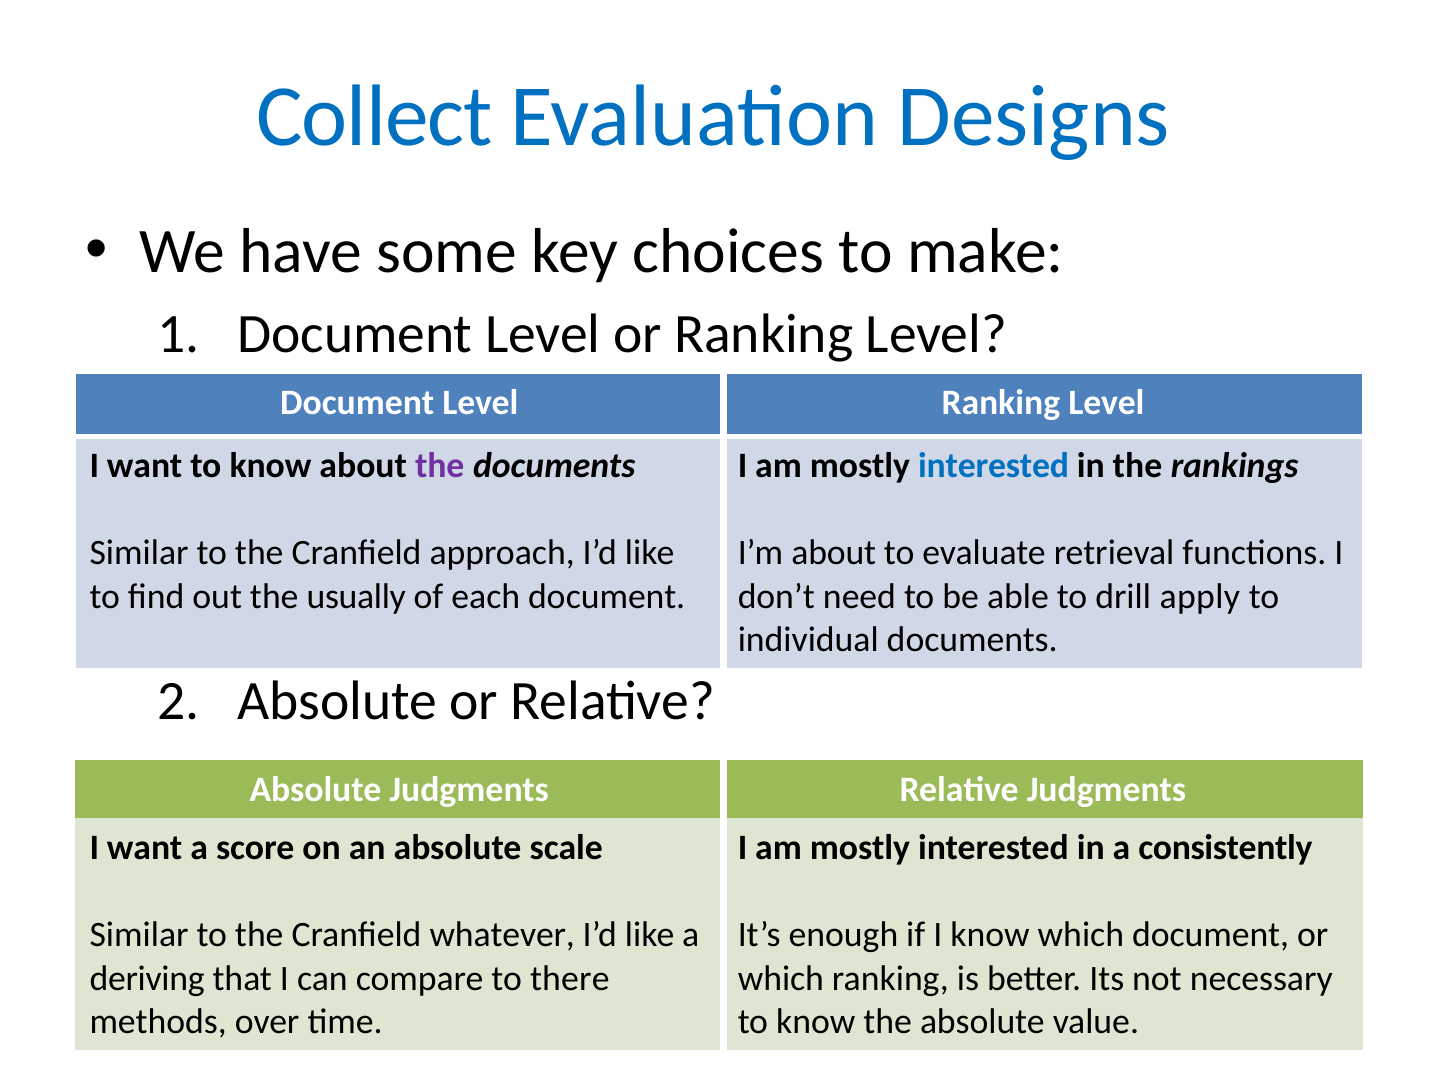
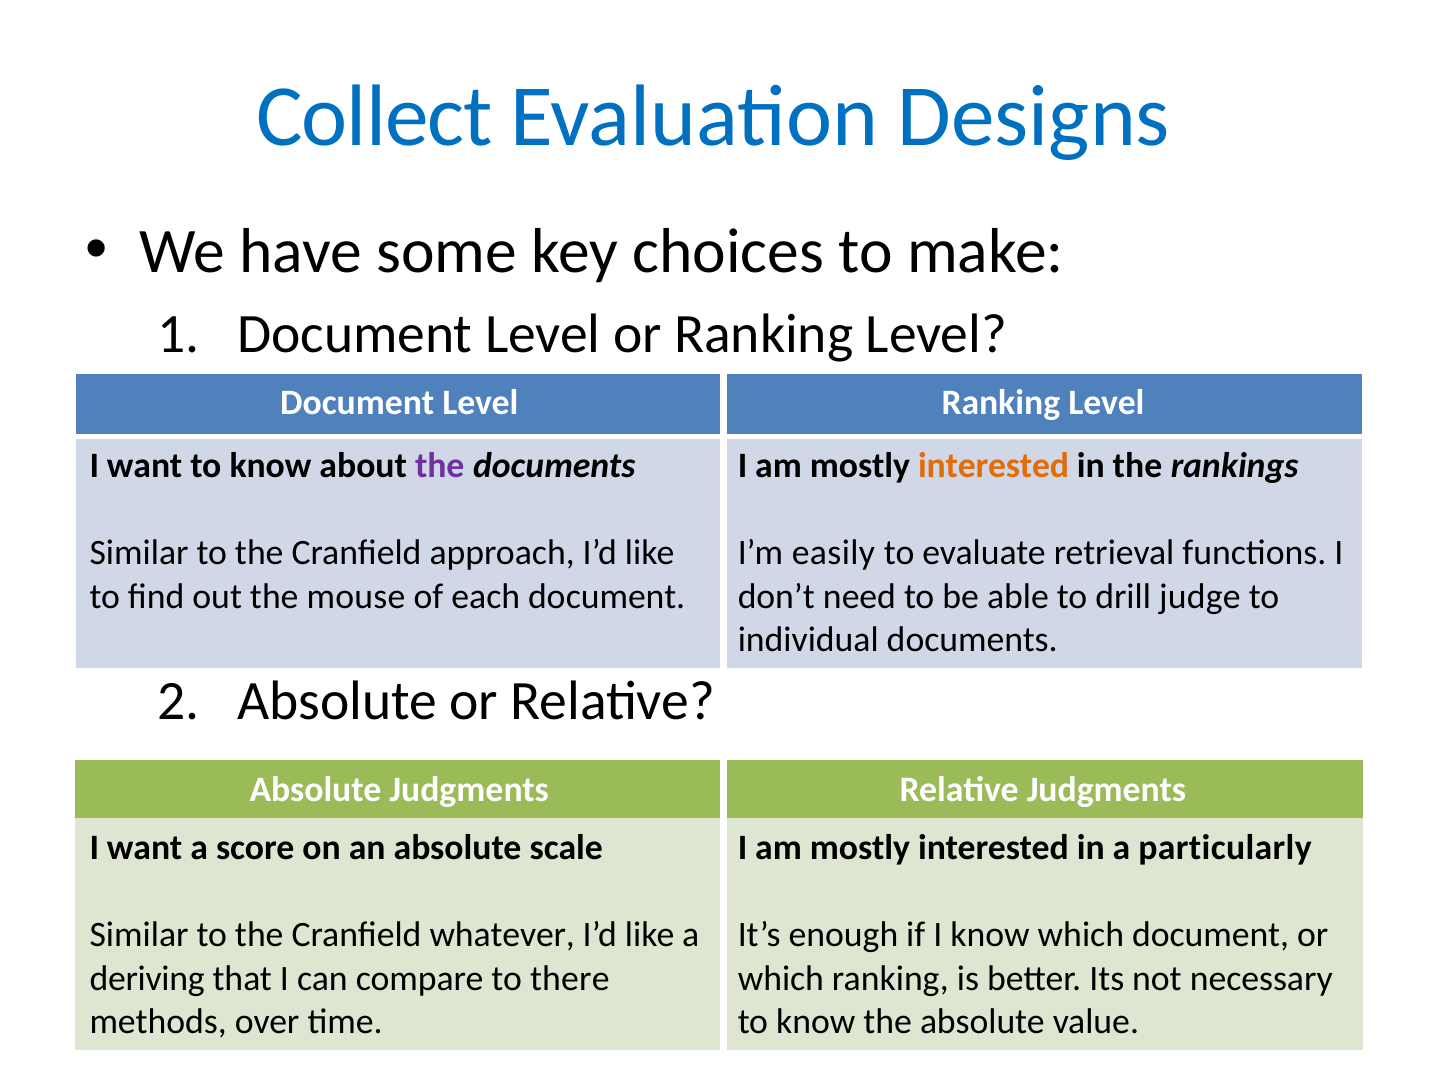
interested colour: blue -> orange (994, 466)
I’m about: about -> easily (833, 553)
usually: usually -> mouse (356, 597)
apply: apply -> judge (1200, 597)
consistently: consistently -> particularly (1225, 848)
